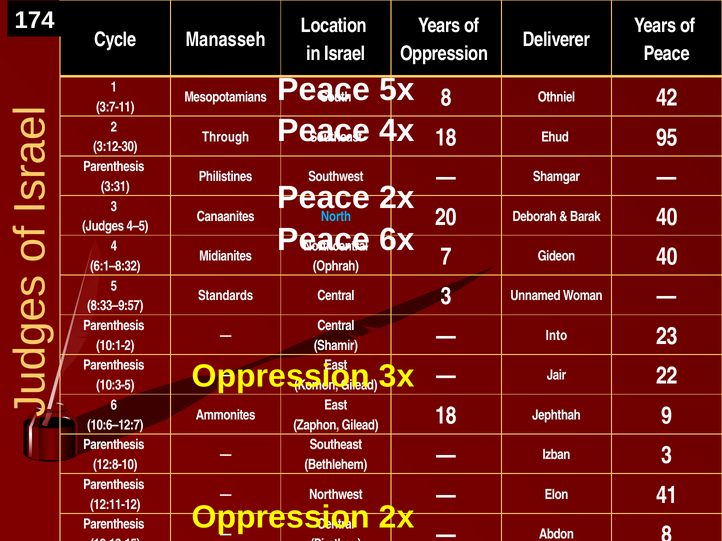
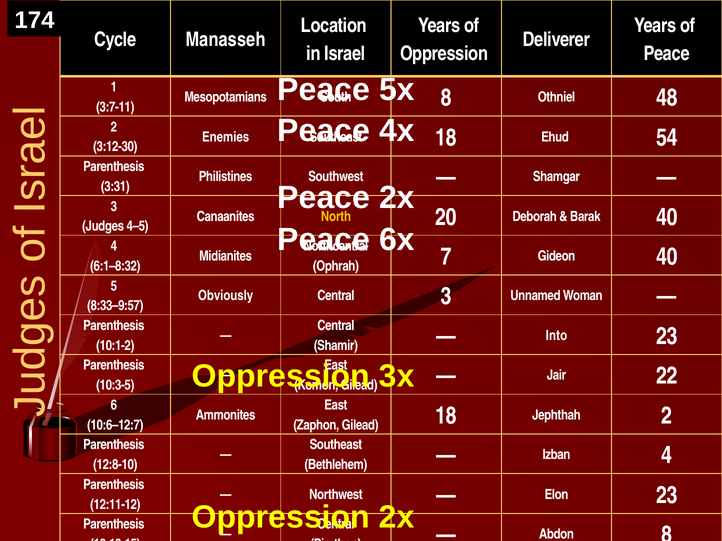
42: 42 -> 48 (667, 98)
Through: Through -> Enemies (226, 137)
95: 95 -> 54 (667, 138)
North colour: light blue -> yellow (336, 217)
Standards: Standards -> Obviously (226, 296)
Jephthah 9: 9 -> 2 (667, 416)
Izban 3: 3 -> 4 (667, 456)
Elon 41: 41 -> 23 (667, 496)
